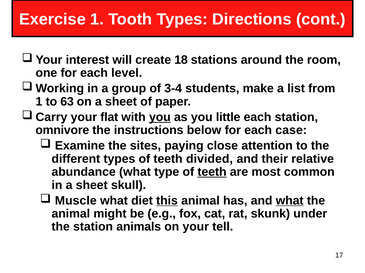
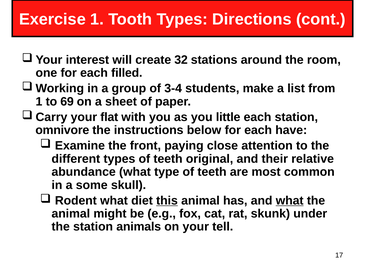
18: 18 -> 32 (181, 60)
level: level -> filled (127, 73)
63: 63 -> 69 (67, 102)
you underline: present -> none (160, 117)
case: case -> have (291, 131)
sites: sites -> front (145, 146)
divided: divided -> original (210, 159)
teeth underline: present -> none (212, 172)
in a sheet: sheet -> some (92, 186)
Muscle: Muscle -> Rodent (76, 201)
